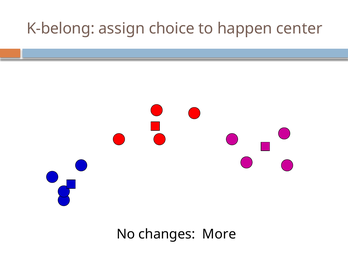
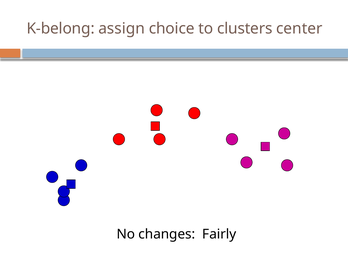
happen: happen -> clusters (245, 29)
More: More -> Fairly (219, 234)
